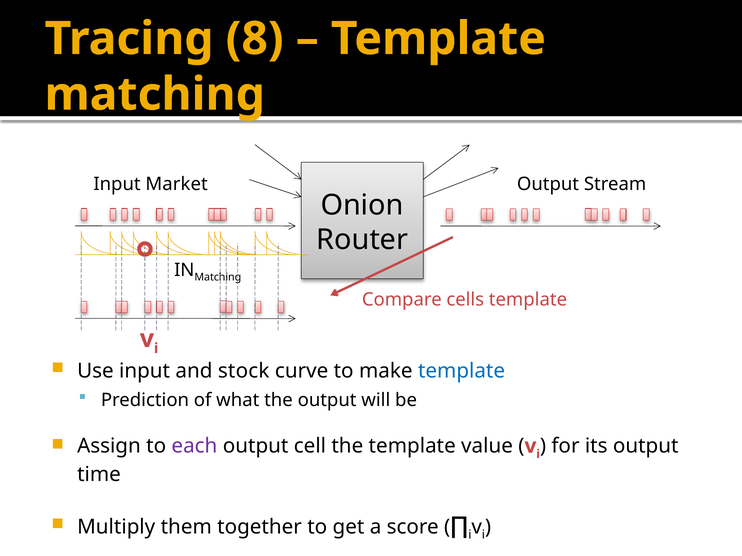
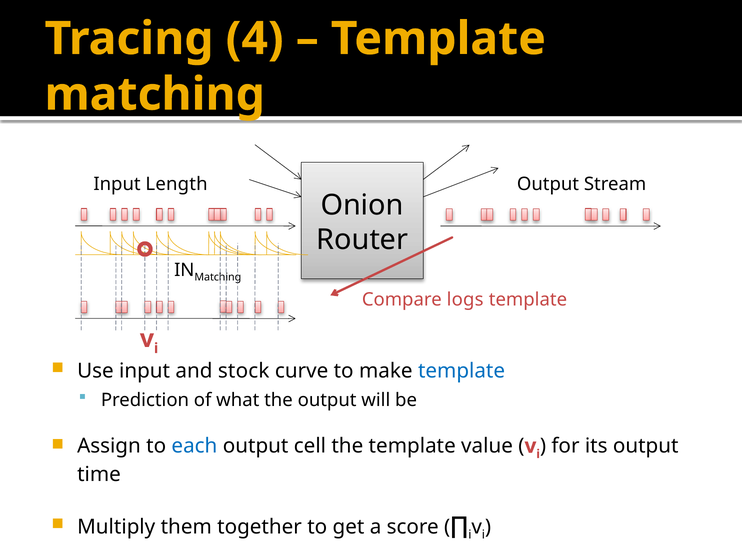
8: 8 -> 4 (255, 39)
Market: Market -> Length (177, 184)
cells: cells -> logs (465, 300)
each colour: purple -> blue (194, 446)
